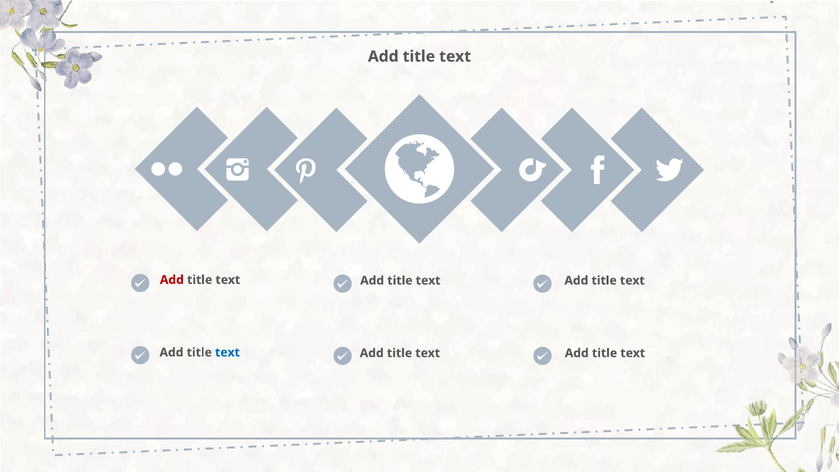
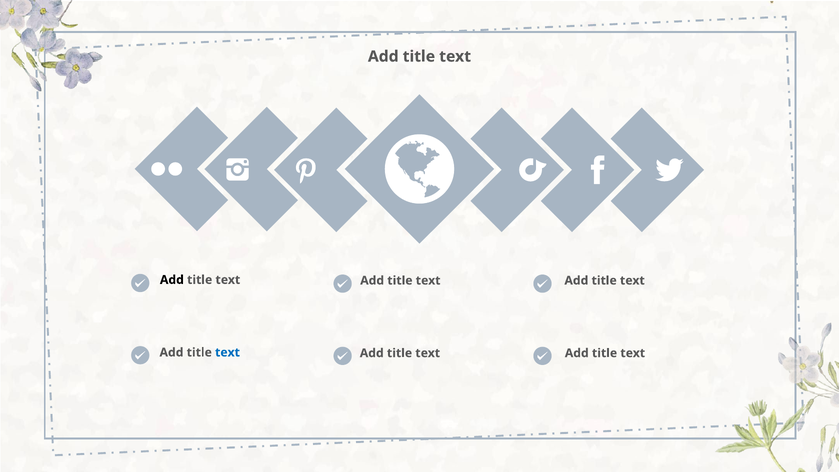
Add colour: red -> black (172, 280)
